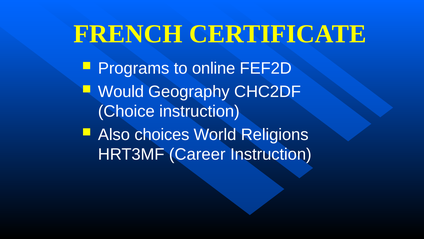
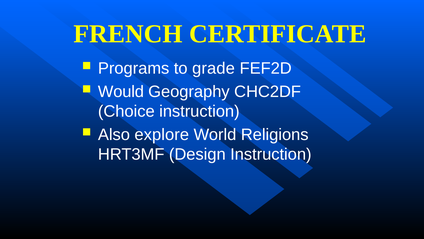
online: online -> grade (214, 68)
choices: choices -> explore (162, 134)
Career: Career -> Design (197, 154)
